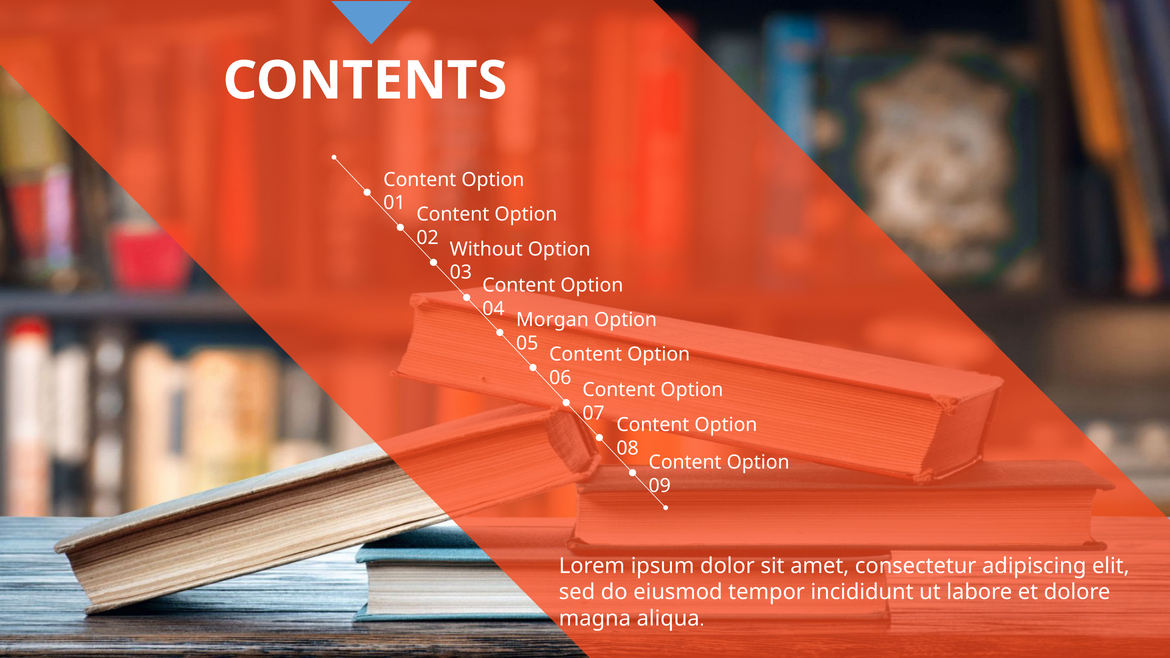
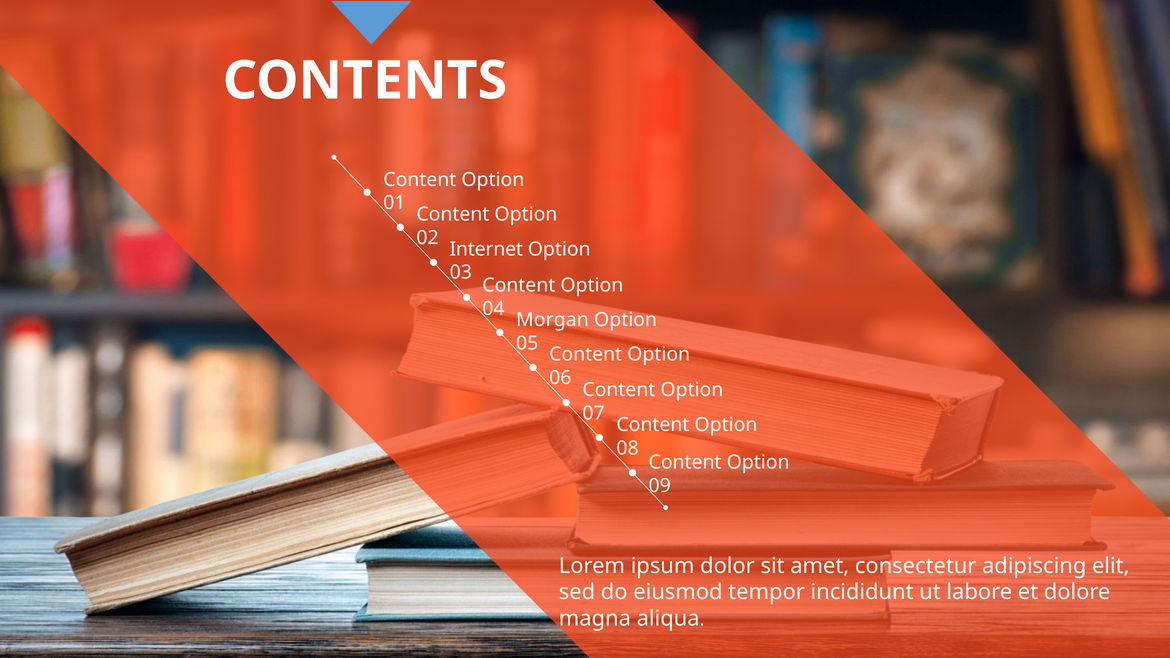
Without: Without -> Internet (486, 249)
